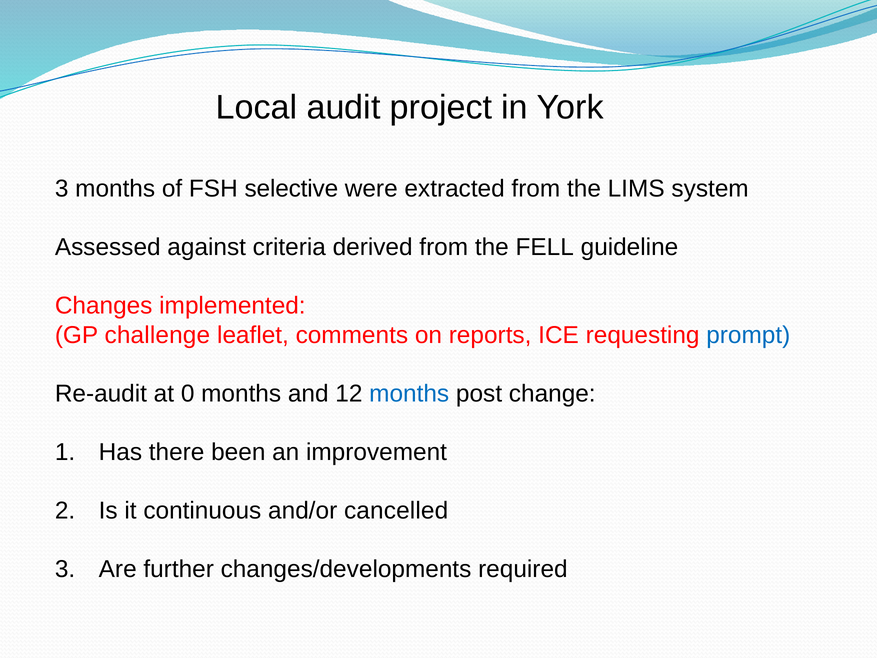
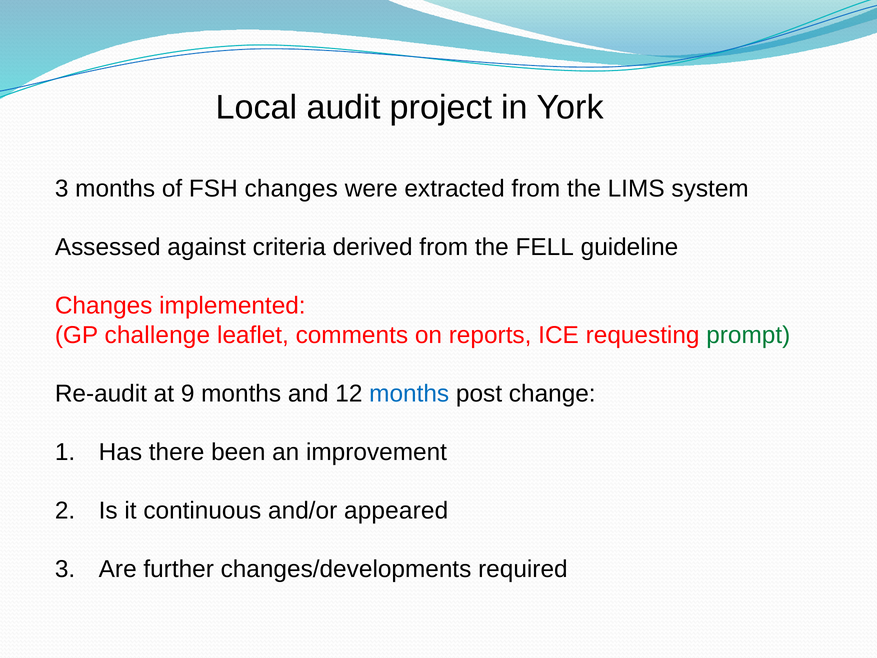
FSH selective: selective -> changes (291, 189)
prompt colour: blue -> green (748, 335)
0: 0 -> 9 (188, 393)
cancelled: cancelled -> appeared (396, 510)
